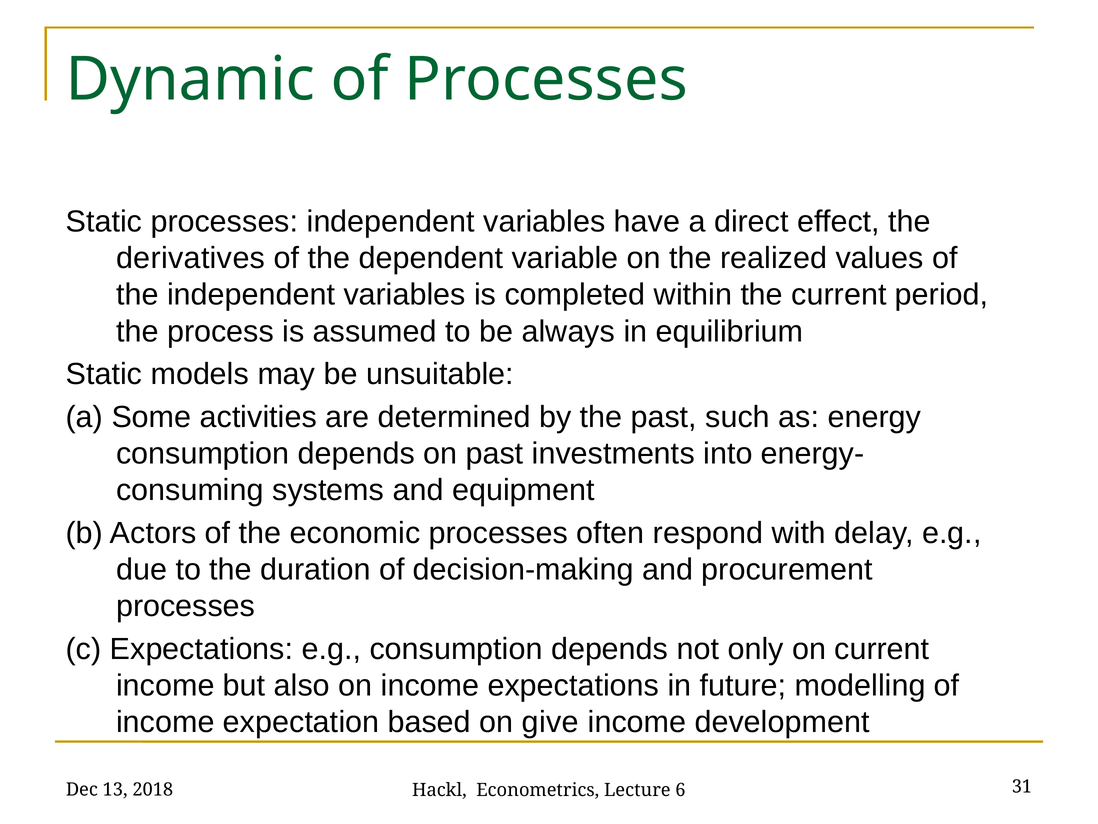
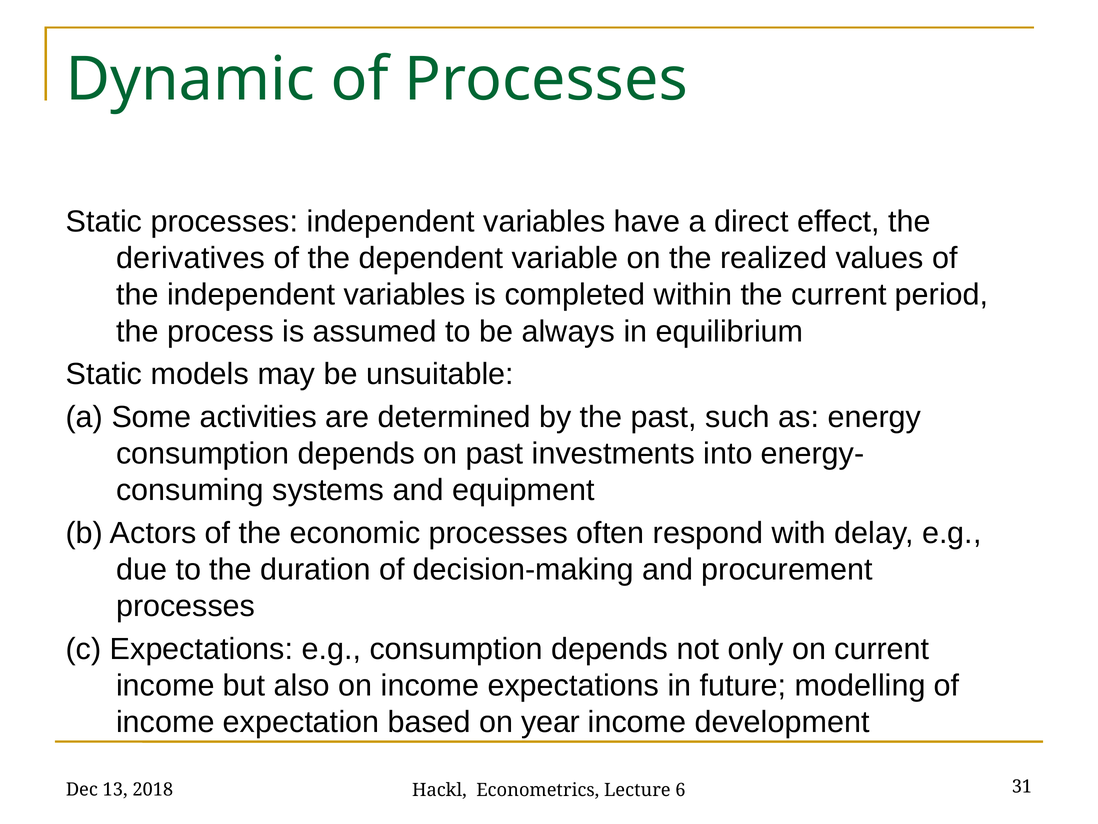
give: give -> year (551, 722)
